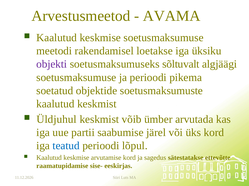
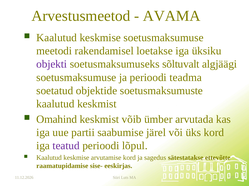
pikema: pikema -> teadma (186, 78)
Üldjuhul: Üldjuhul -> Omahind (57, 120)
teatud colour: blue -> purple (66, 146)
